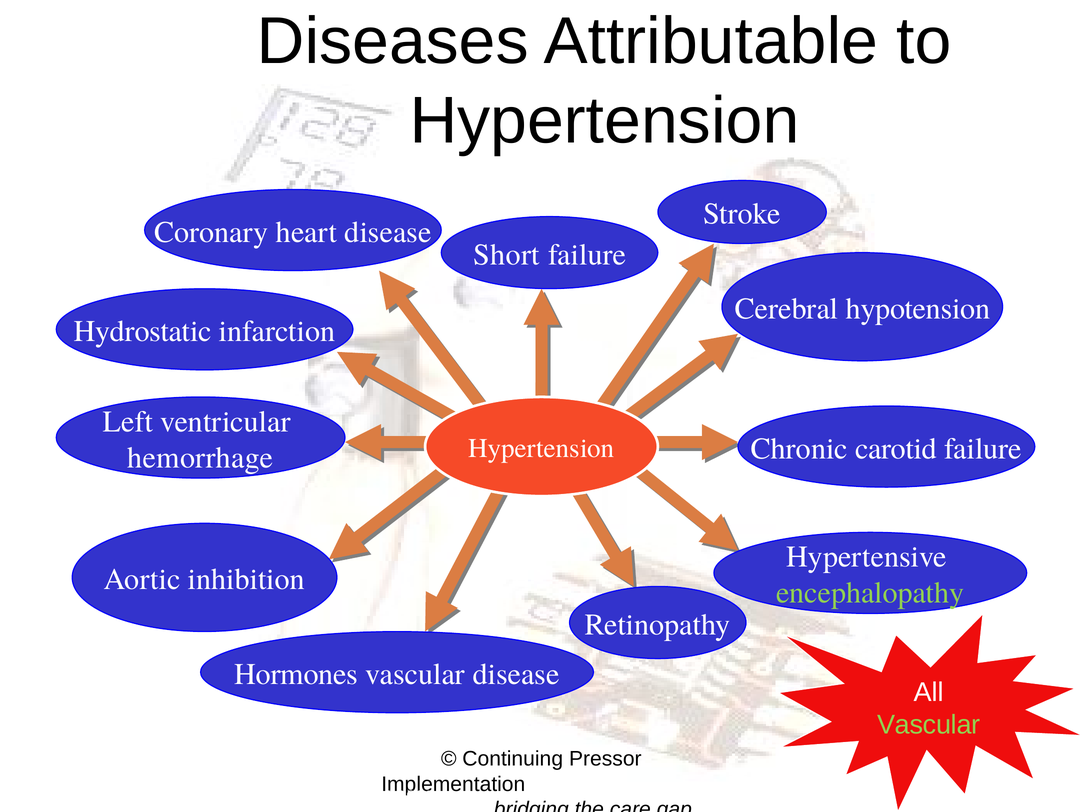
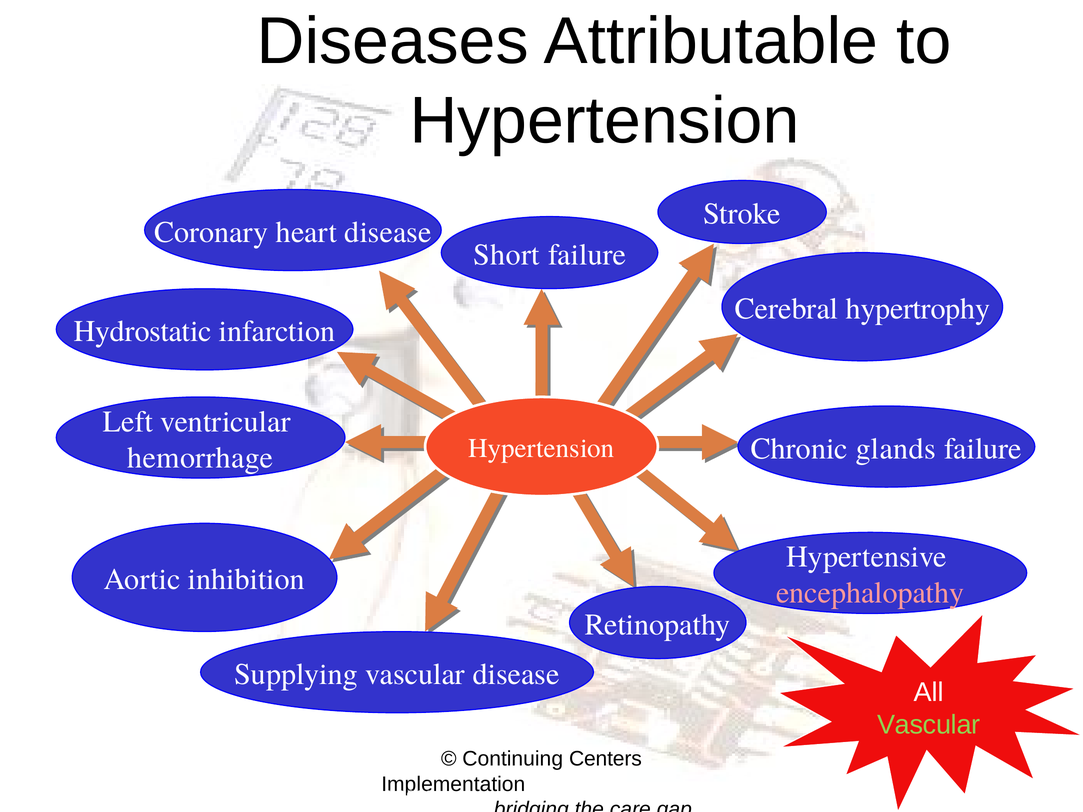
hypotension: hypotension -> hypertrophy (918, 309)
carotid: carotid -> glands (896, 449)
encephalopathy colour: light green -> pink (870, 593)
Hormones: Hormones -> Supplying (296, 674)
Pressor: Pressor -> Centers (605, 759)
